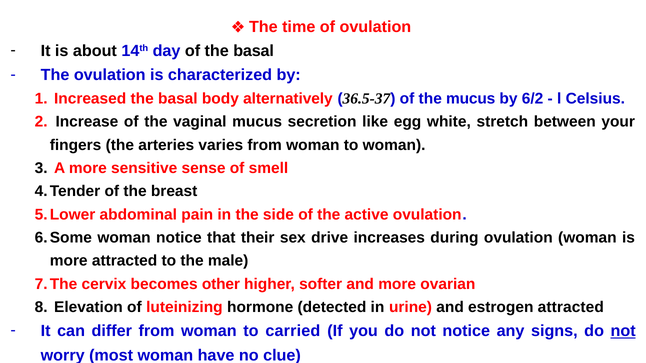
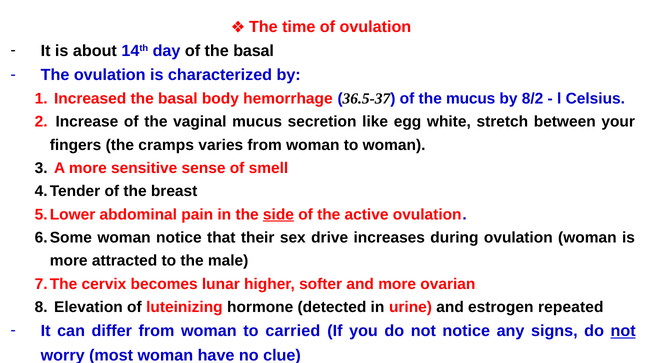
alternatively: alternatively -> hemorrhage (288, 99)
6/2: 6/2 -> 8/2 (533, 99)
arteries: arteries -> cramps (166, 145)
side underline: none -> present (278, 215)
other: other -> lunar (221, 284)
estrogen attracted: attracted -> repeated (571, 308)
